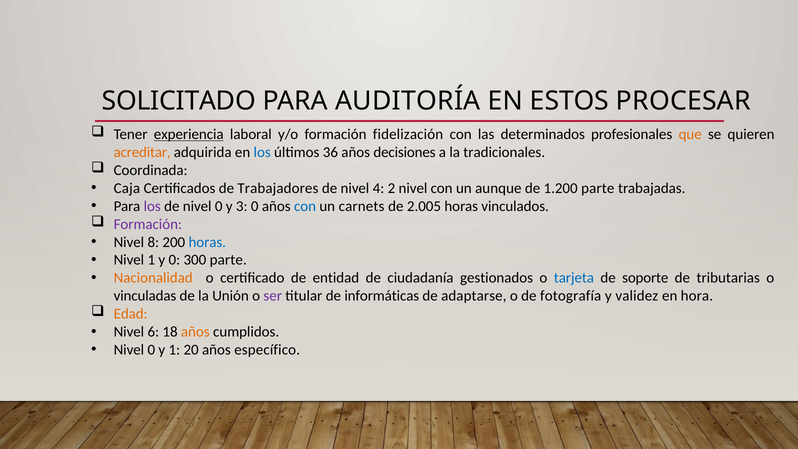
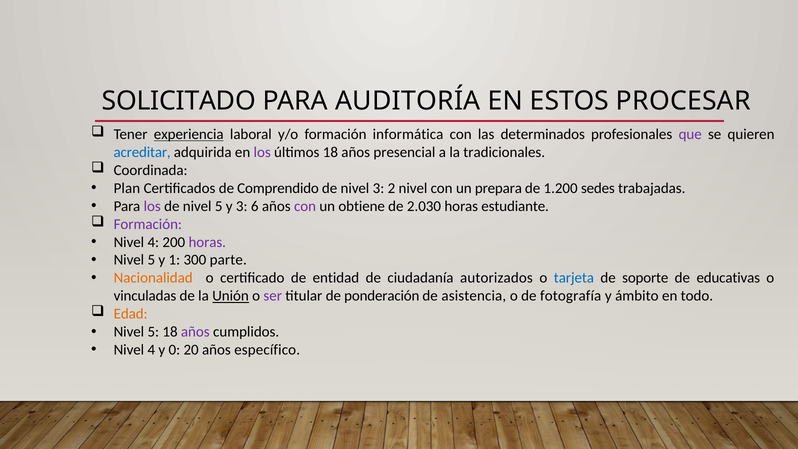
fidelización: fidelización -> informática (408, 134)
que colour: orange -> purple (690, 134)
acreditar colour: orange -> blue (142, 152)
los colour: blue -> purple (262, 152)
últimos 36: 36 -> 18 (330, 152)
decisiones: decisiones -> presencial (404, 152)
Caja: Caja -> Plan (127, 188)
Trabajadores: Trabajadores -> Comprendido (278, 188)
nivel 4: 4 -> 3 (378, 188)
aunque: aunque -> prepara (498, 188)
1.200 parte: parte -> sedes (598, 188)
de nivel 0: 0 -> 5 (219, 206)
3 0: 0 -> 6 (255, 206)
con colour: blue -> purple (305, 206)
carnets: carnets -> obtiene (362, 206)
2.005: 2.005 -> 2.030 (424, 206)
vinculados: vinculados -> estudiante (515, 206)
8: 8 -> 4 (153, 242)
horas colour: blue -> purple (207, 242)
1: 1 -> 5 (151, 260)
y 0: 0 -> 1 (174, 260)
gestionados: gestionados -> autorizados (496, 278)
tributarias: tributarias -> educativas (728, 278)
Unión underline: none -> present (231, 296)
informáticas: informáticas -> ponderación (382, 296)
adaptarse: adaptarse -> asistencia (474, 296)
validez: validez -> ámbito (637, 296)
hora: hora -> todo (697, 296)
6: 6 -> 5 (153, 332)
años colour: orange -> purple (195, 332)
0: 0 -> 4 (151, 350)
y 1: 1 -> 0 (174, 350)
